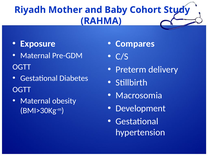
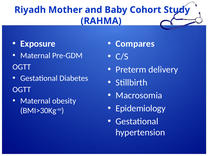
Development: Development -> Epidemiology (141, 108)
